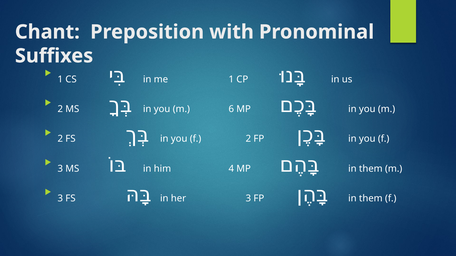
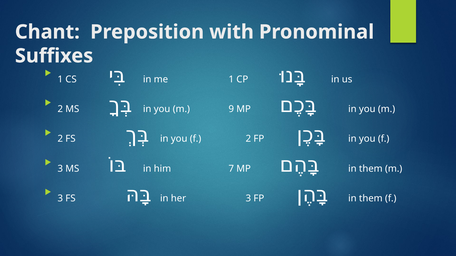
6: 6 -> 9 (231, 109)
4: 4 -> 7 (231, 169)
